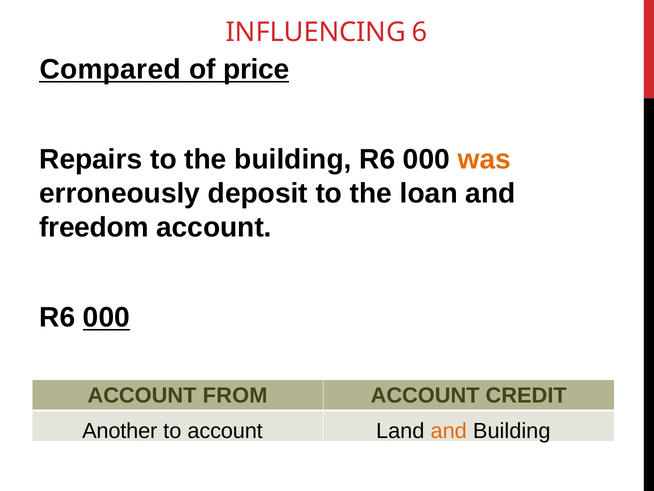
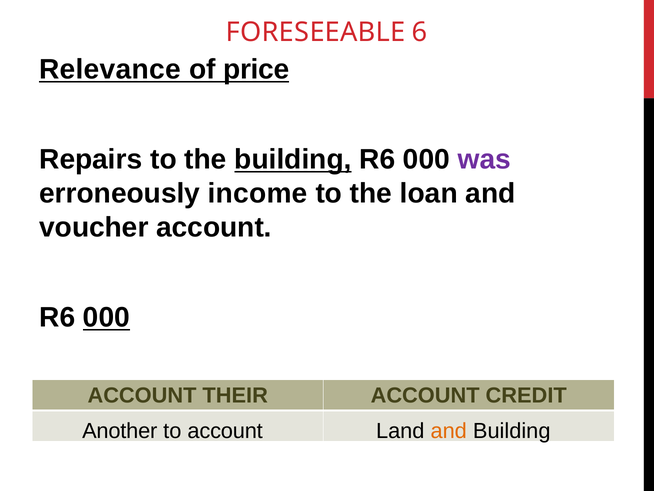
INFLUENCING: INFLUENCING -> FORESEEABLE (316, 32)
Compared: Compared -> Relevance (110, 69)
building underline: none -> present (293, 160)
was colour: orange -> purple (484, 160)
deposit: deposit -> income (258, 193)
freedom: freedom -> voucher (94, 227)
FROM: FROM -> THEIR (235, 395)
